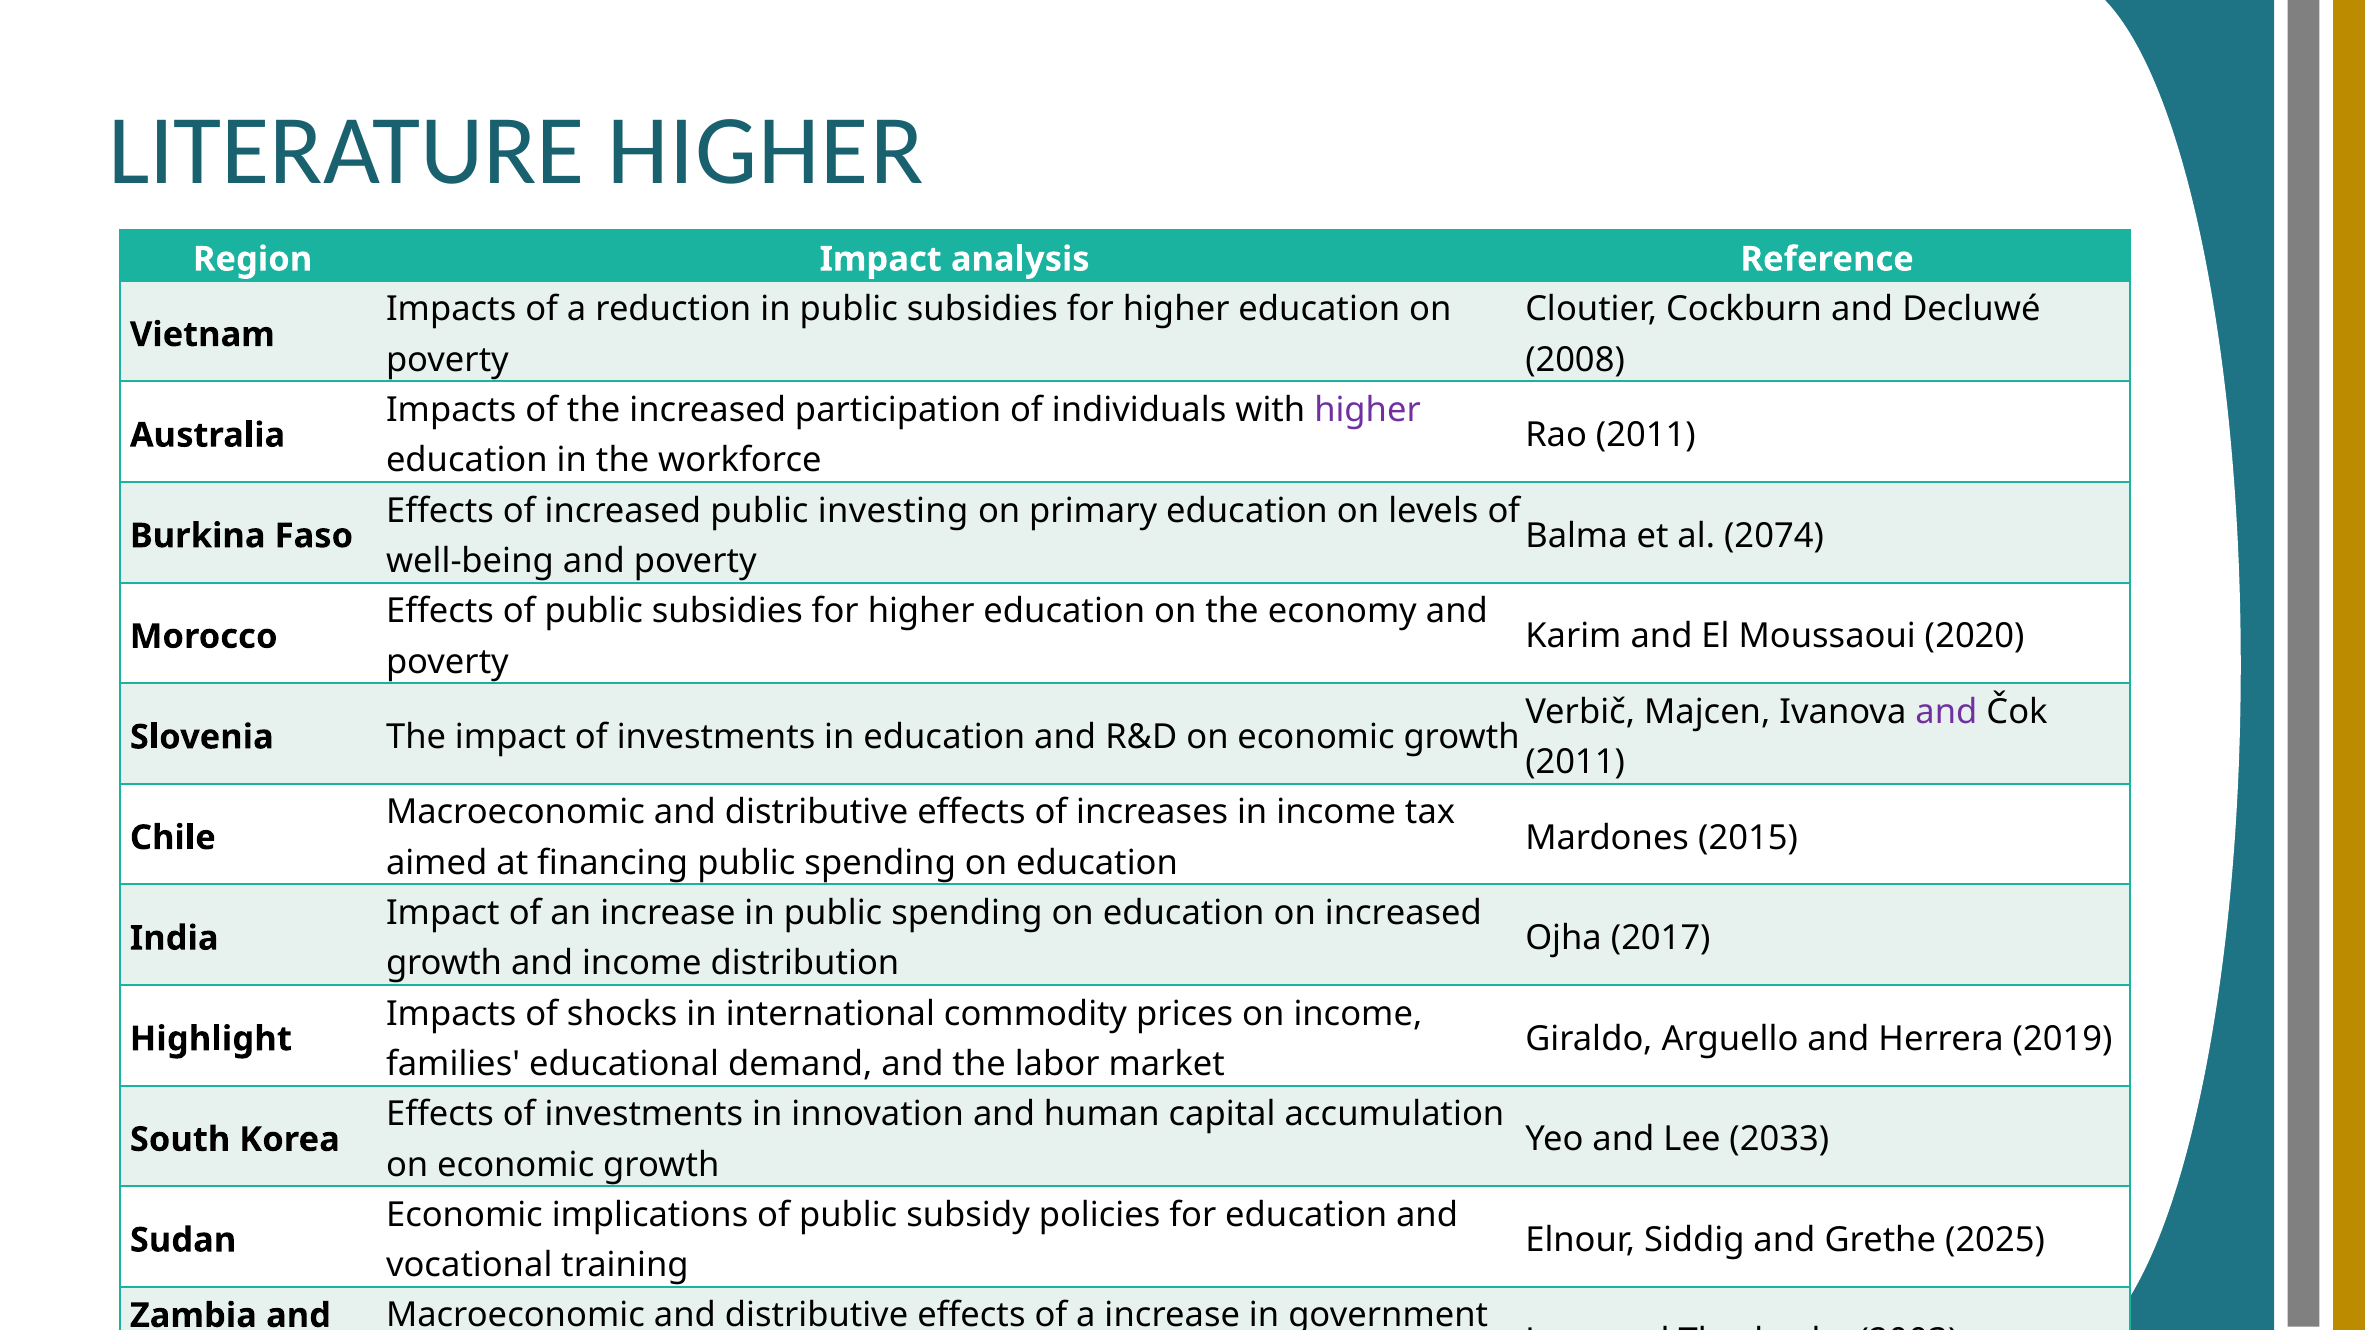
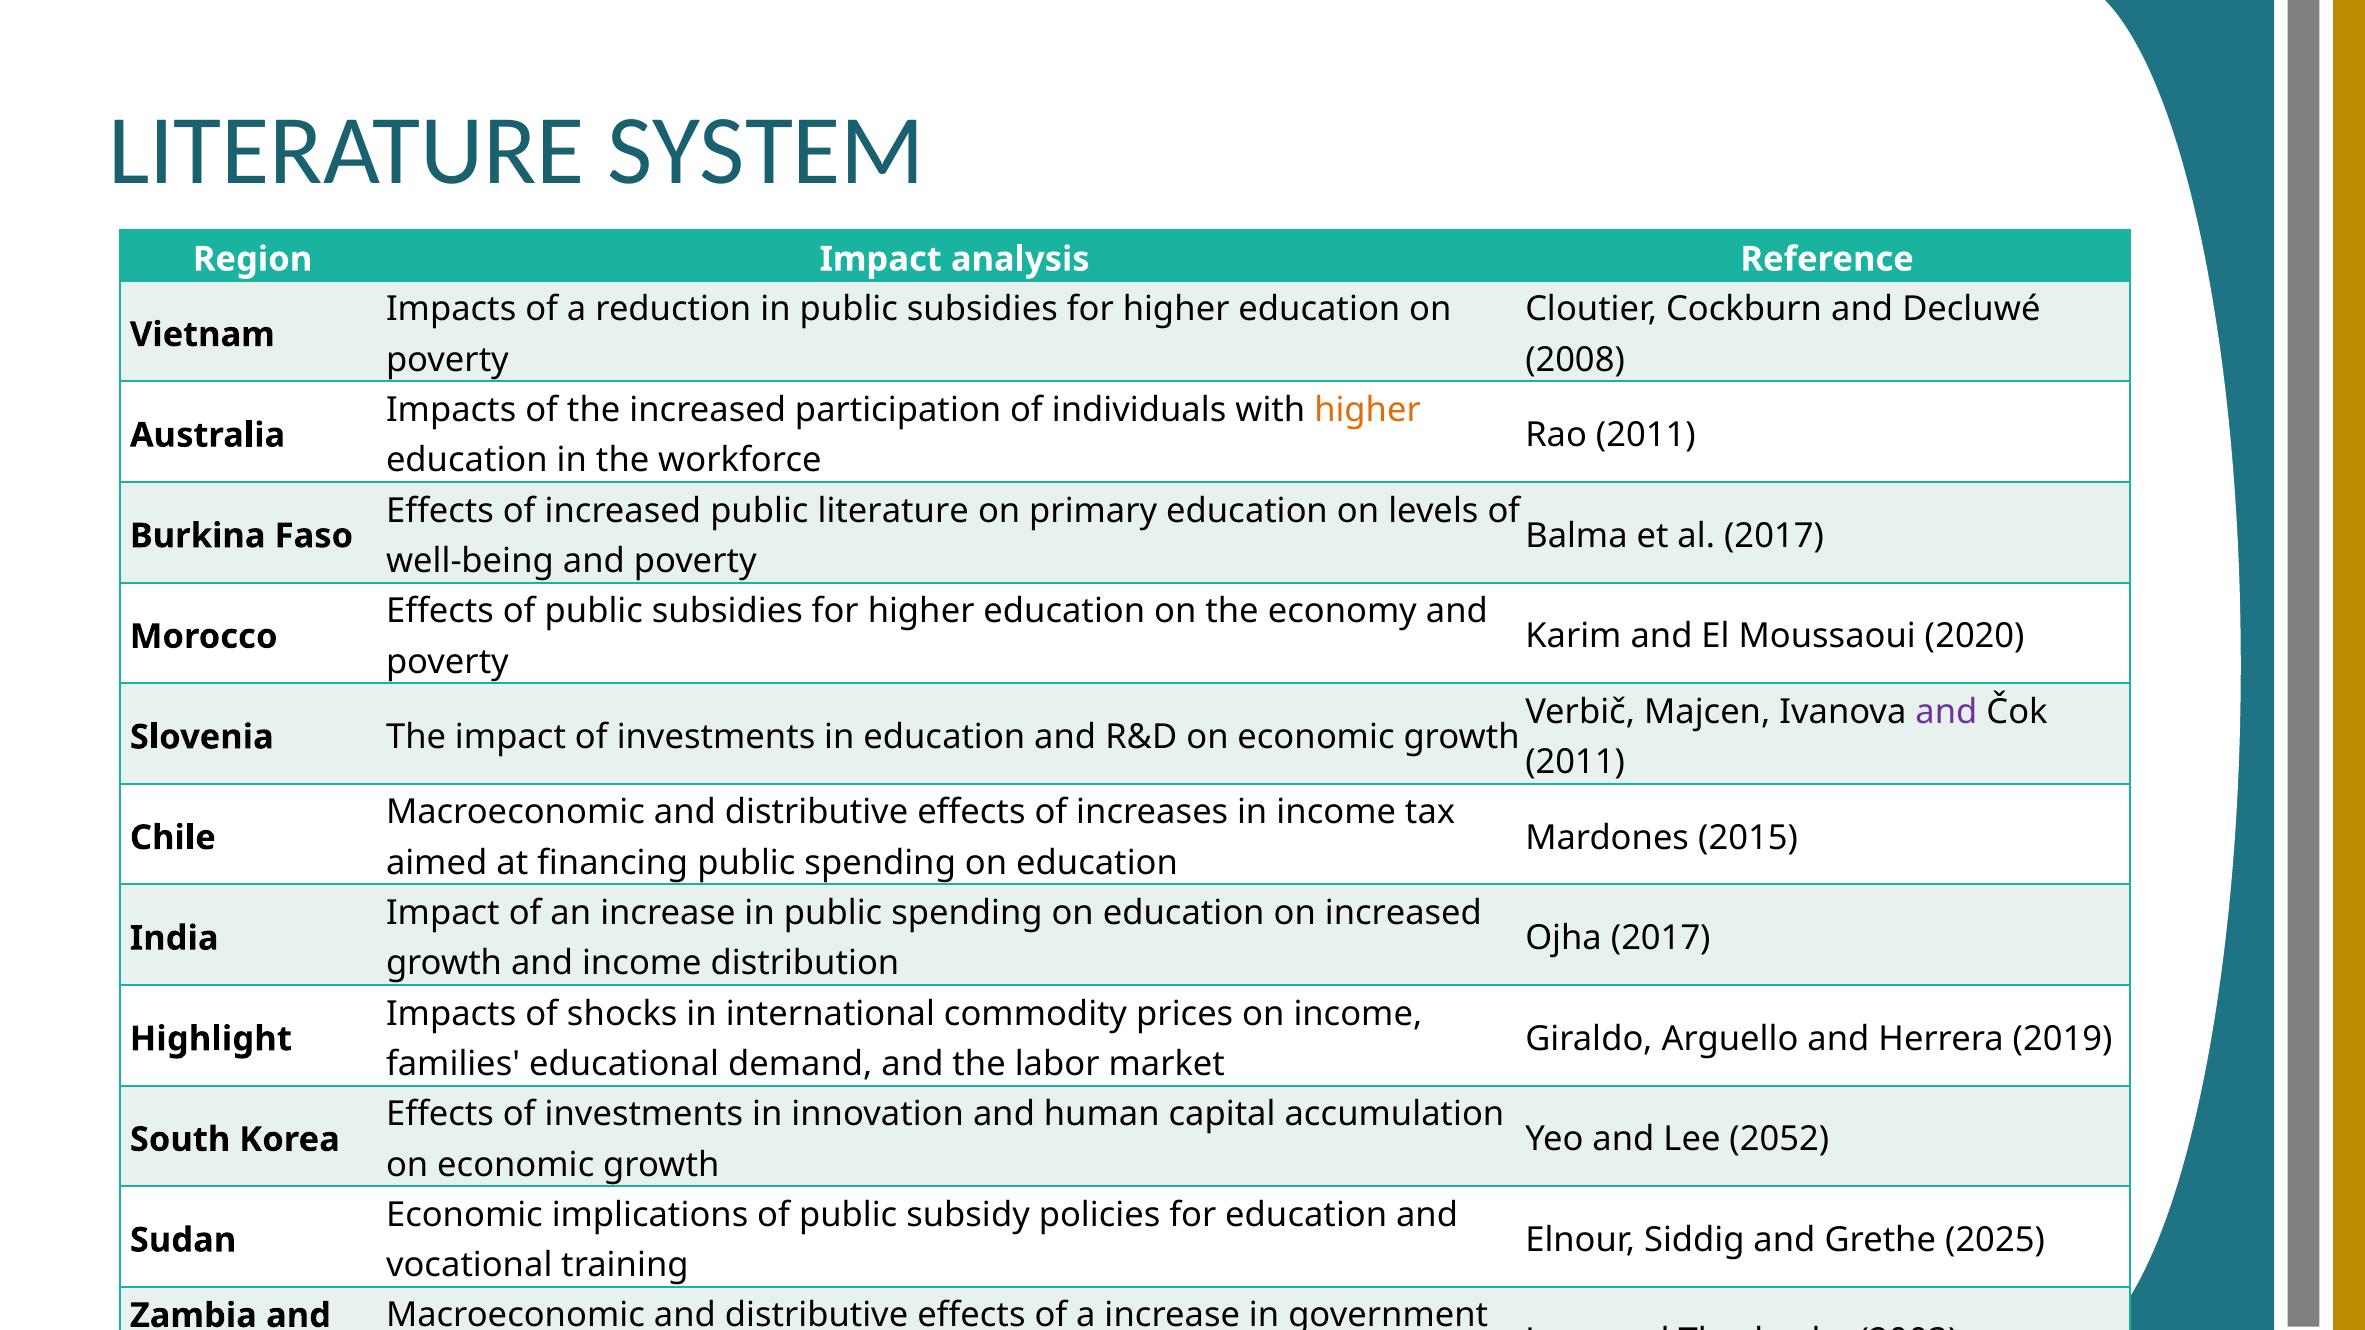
LITERATURE HIGHER: HIGHER -> SYSTEM (766, 151)
higher colour: purple -> orange (1368, 410)
public investing: investing -> literature (893, 511)
al 2074: 2074 -> 2017 (1774, 536)
2033: 2033 -> 2052 (1779, 1140)
